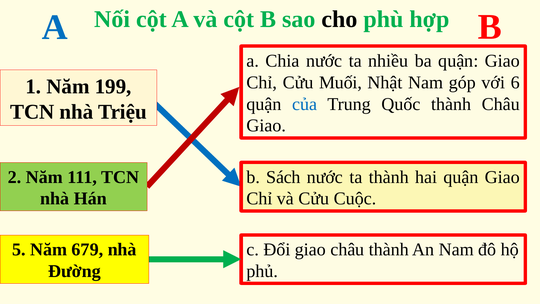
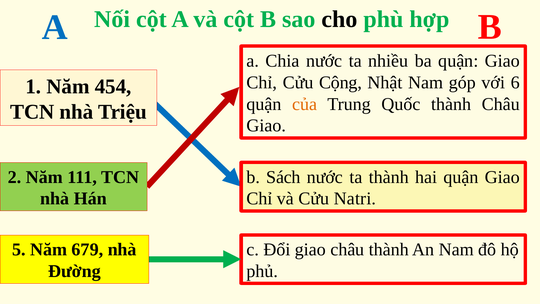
Muối: Muối -> Cộng (341, 82)
199: 199 -> 454 (113, 86)
của colour: blue -> orange (305, 104)
Cuộc: Cuộc -> Natri (355, 199)
